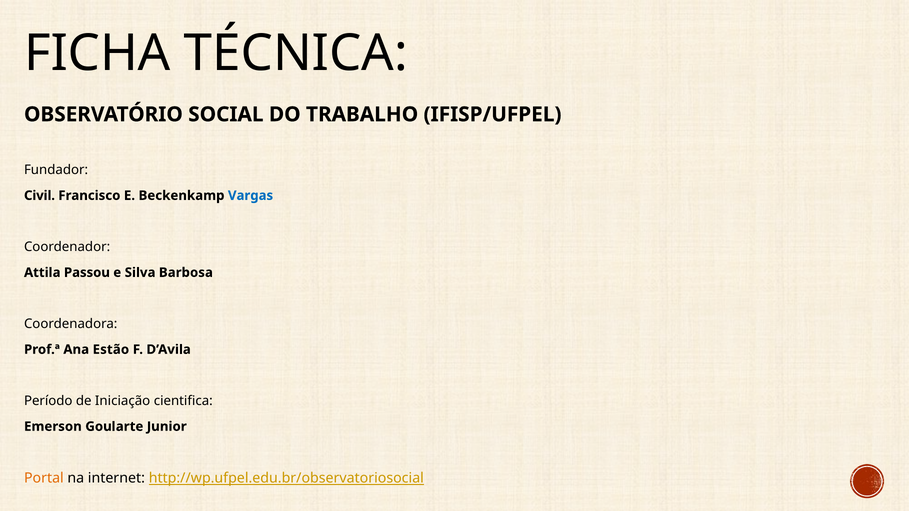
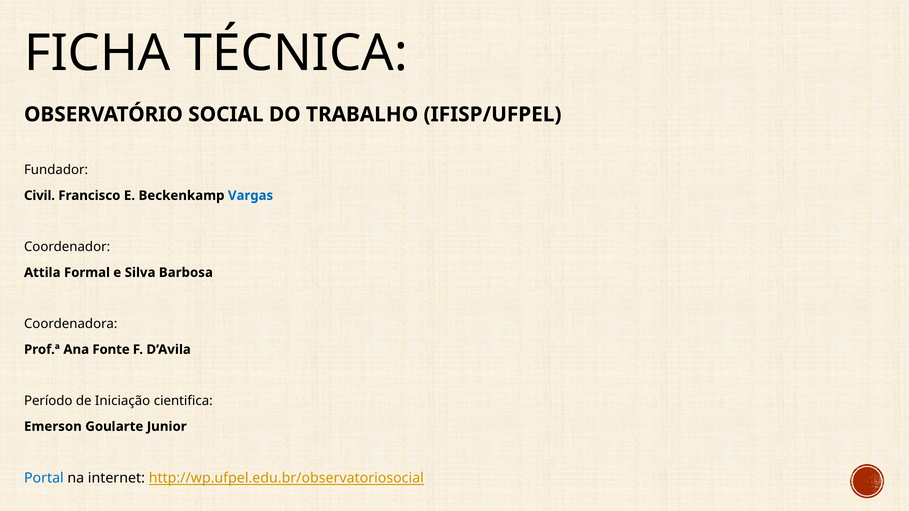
Passou: Passou -> Formal (87, 273)
Estão: Estão -> Fonte (111, 350)
Portal colour: orange -> blue (44, 478)
